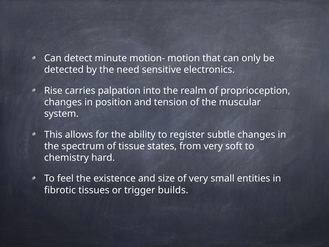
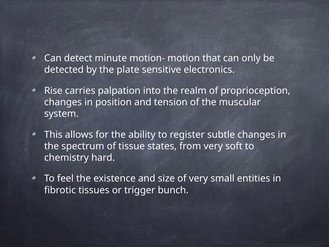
need: need -> plate (128, 70)
builds: builds -> bunch (173, 190)
